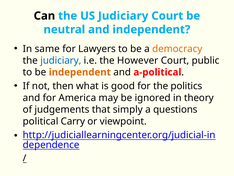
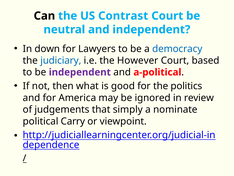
US Judiciary: Judiciary -> Contrast (123, 16)
same: same -> down (47, 49)
democracy colour: orange -> blue (177, 49)
public: public -> based (206, 60)
independent colour: orange -> purple (80, 72)
theory: theory -> review (199, 98)
questions: questions -> nominate (175, 109)
